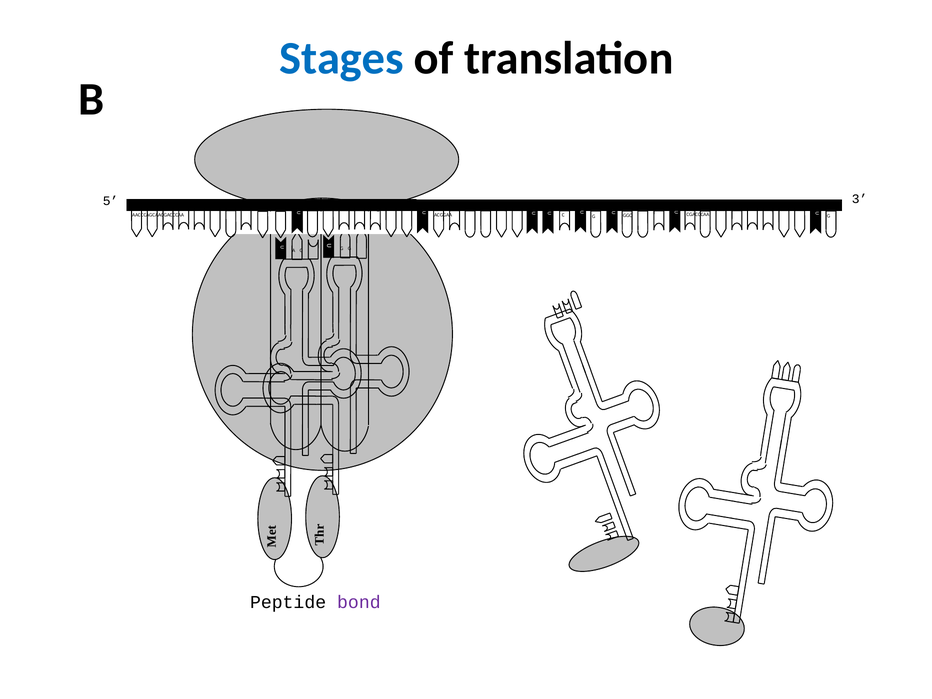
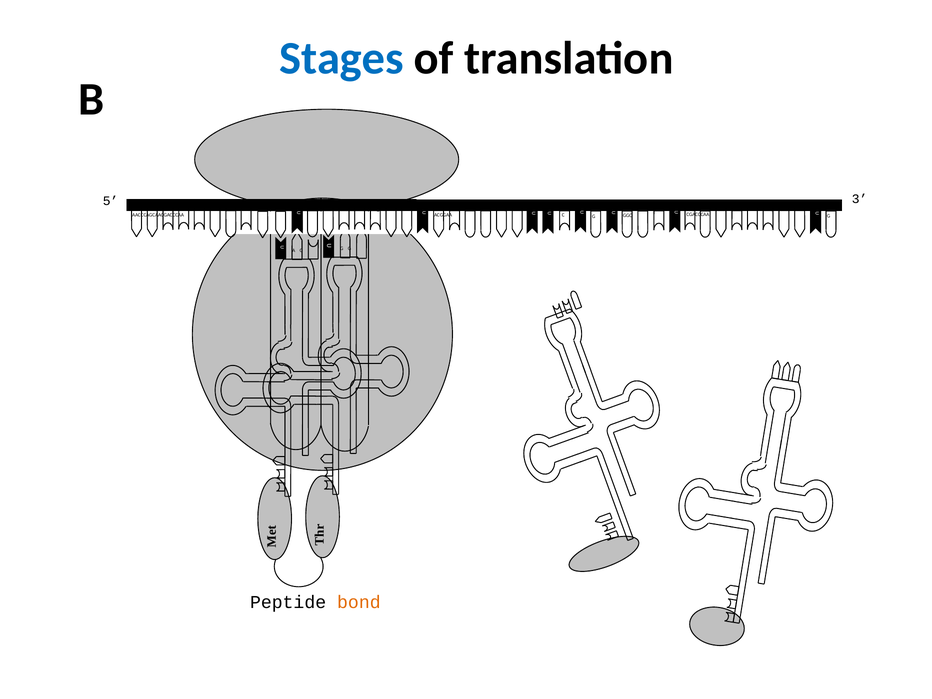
bond colour: purple -> orange (359, 602)
